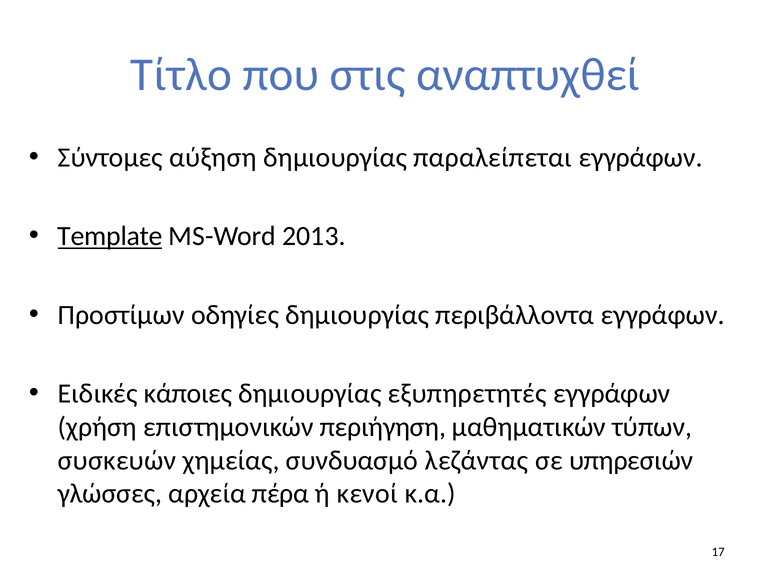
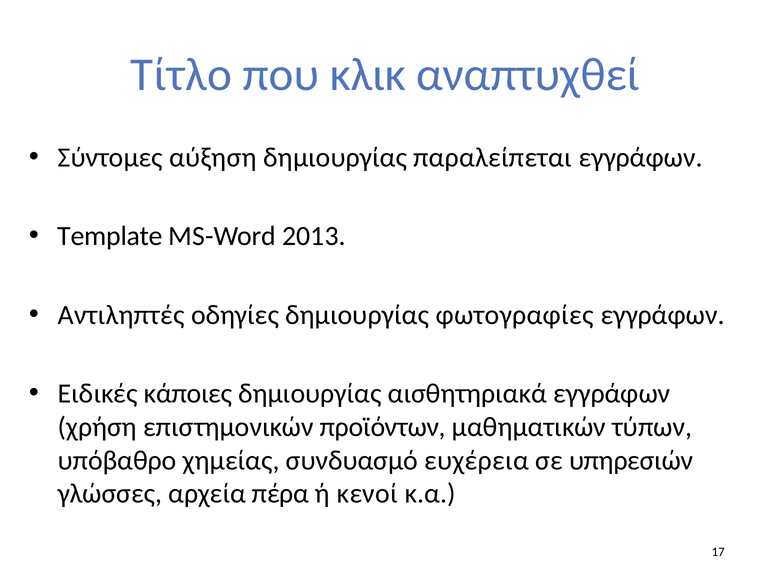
στις: στις -> κλικ (368, 75)
Template underline: present -> none (110, 236)
Προστίμων: Προστίμων -> Αντιληπτές (121, 315)
περιβάλλοντα: περιβάλλοντα -> φωτογραφίες (515, 315)
εξυπηρετητές: εξυπηρετητές -> αισθητηριακά (467, 394)
περιήγηση: περιήγηση -> προϊόντων (383, 427)
συσκευών: συσκευών -> υπόβαθρο (117, 461)
λεζάντας: λεζάντας -> ευχέρεια (477, 461)
